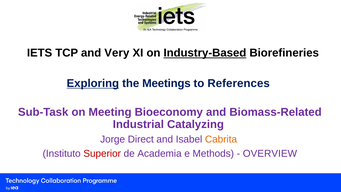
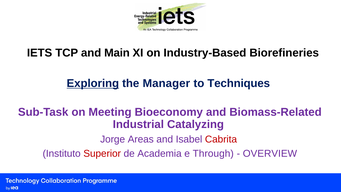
Very: Very -> Main (117, 53)
Industry-Based underline: present -> none (205, 53)
Meetings: Meetings -> Manager (166, 83)
References: References -> Techniques (239, 83)
Direct: Direct -> Areas (141, 139)
Cabrita colour: orange -> red (221, 139)
Methods: Methods -> Through (213, 154)
